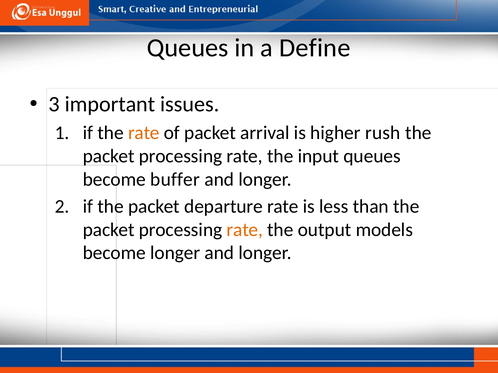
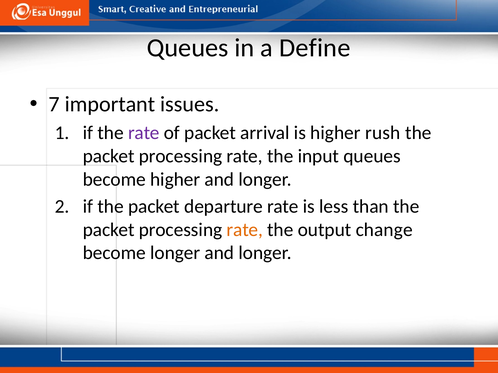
3: 3 -> 7 (54, 104)
rate colour: orange -> purple (144, 133)
become buffer: buffer -> higher (175, 180)
models: models -> change (384, 230)
